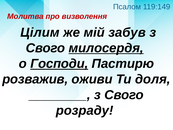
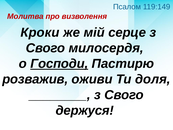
Цілим: Цілим -> Кроки (40, 32)
забув: забув -> серце (127, 32)
милосердя underline: present -> none (106, 48)
розраду: розраду -> держуся (85, 110)
